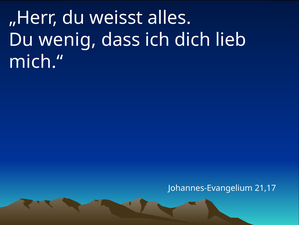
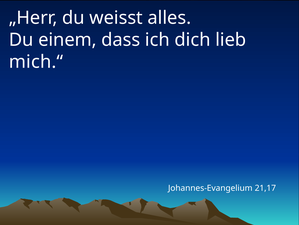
wenig: wenig -> einem (67, 40)
